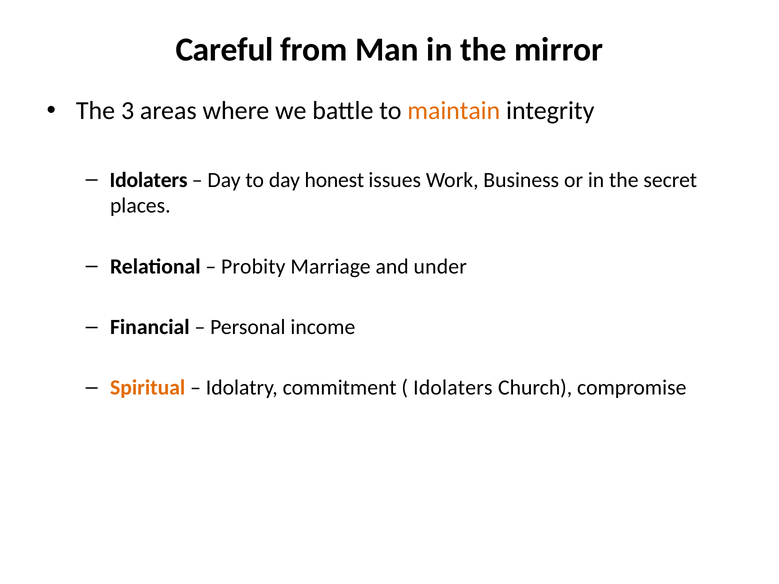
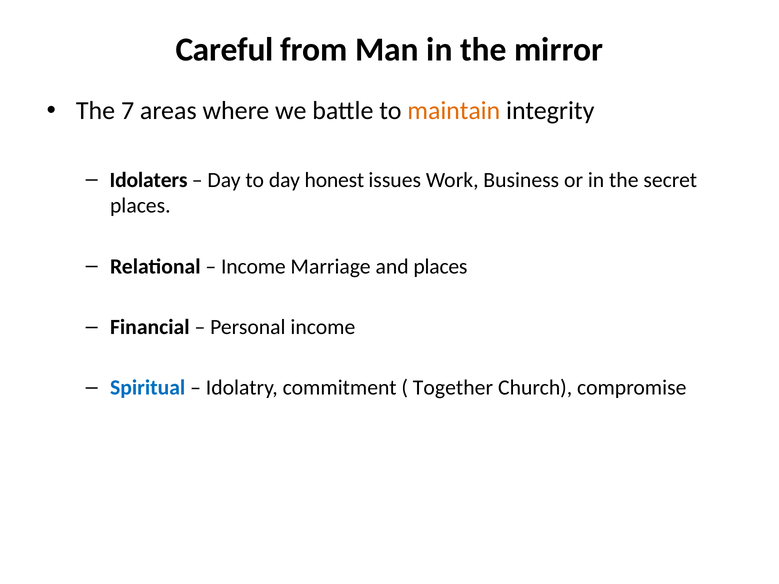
3: 3 -> 7 (128, 111)
Probity: Probity -> Income (253, 267)
and under: under -> places (440, 267)
Spiritual colour: orange -> blue (148, 388)
Idolaters: Idolaters -> Together (453, 388)
